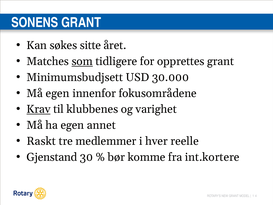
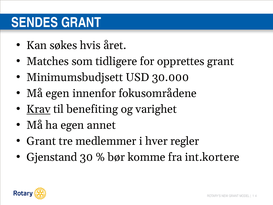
SONENS: SONENS -> SENDES (35, 23)
sitte: sitte -> hvis (90, 45)
som underline: present -> none (82, 61)
klubbenes: klubbenes -> benefiting (92, 109)
Raskt: Raskt -> Grant (41, 141)
reelle: reelle -> regler (185, 141)
